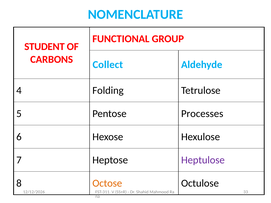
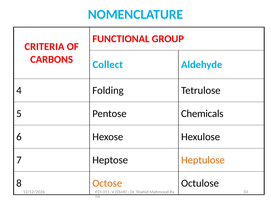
STUDENT: STUDENT -> CRITERIA (44, 47)
Processes: Processes -> Chemicals (202, 114)
Heptulose colour: purple -> orange (203, 160)
